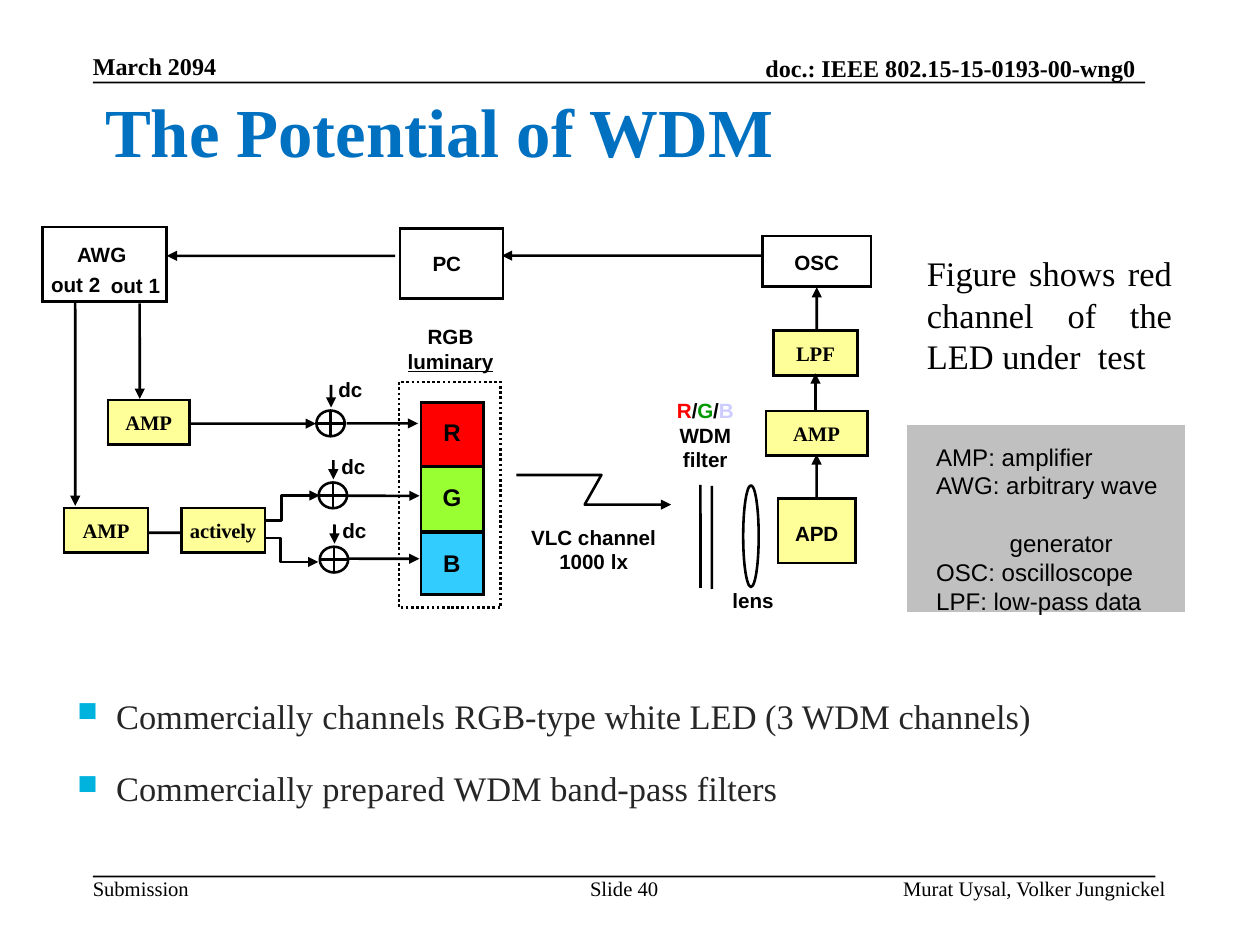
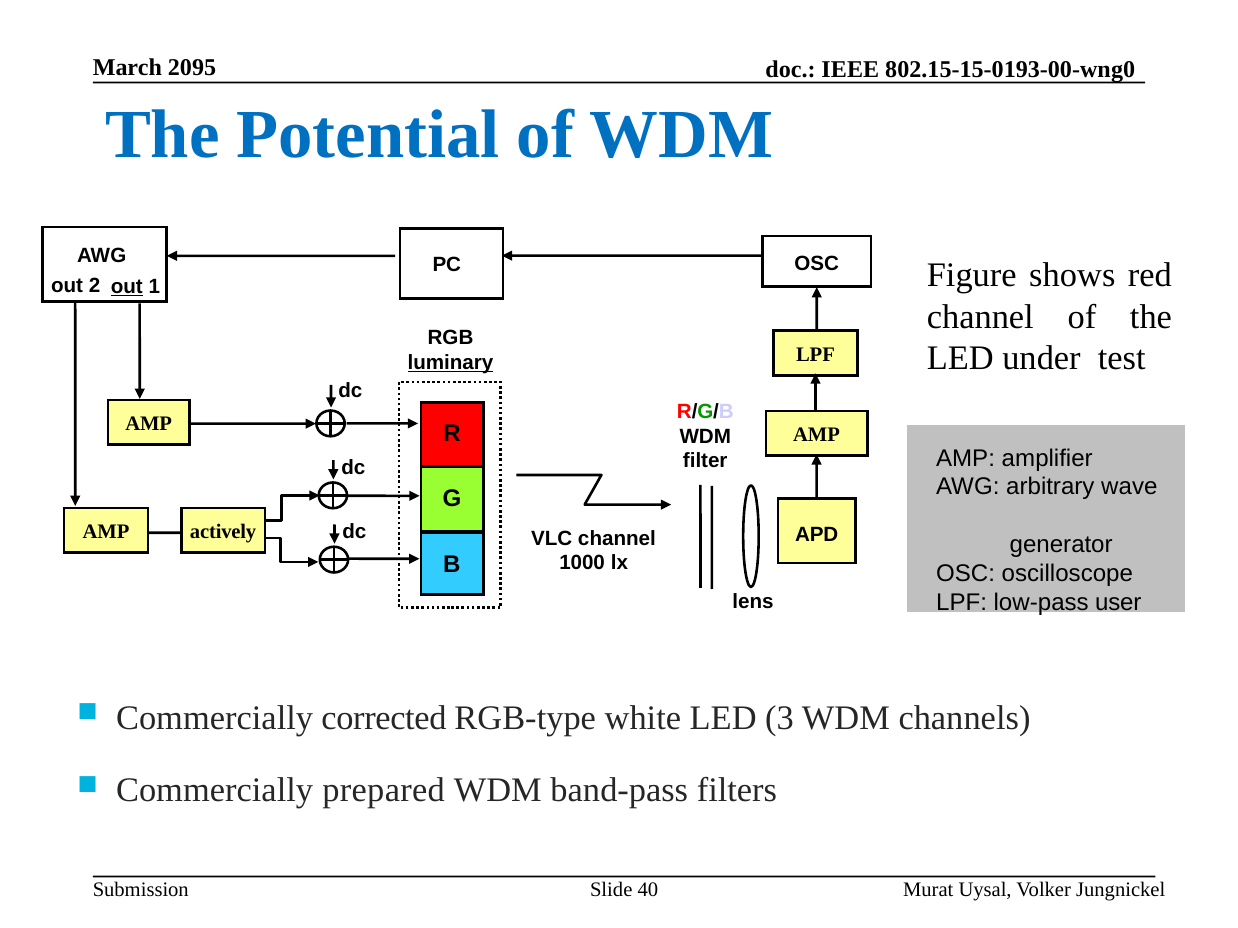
2094: 2094 -> 2095 (192, 68)
out underline: none -> present (127, 287)
data: data -> user (1118, 603)
Commercially channels: channels -> corrected (384, 718)
